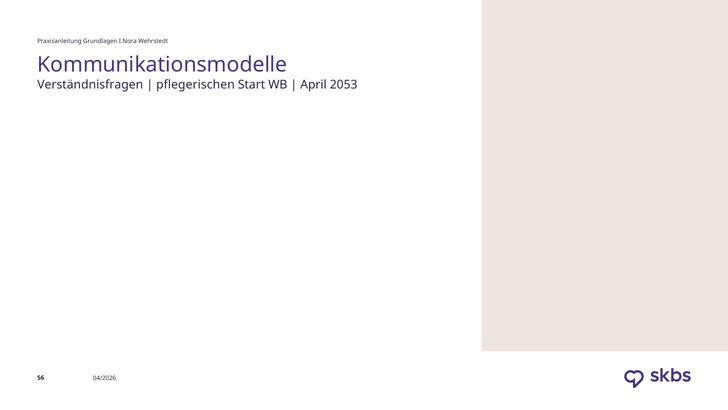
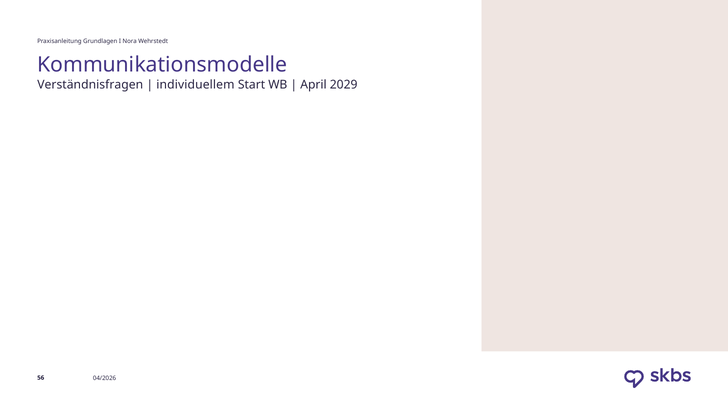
pflegerischen: pflegerischen -> individuellem (195, 85)
2053: 2053 -> 2029 (344, 85)
